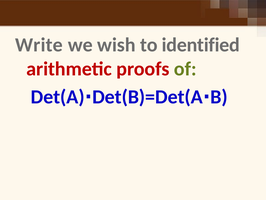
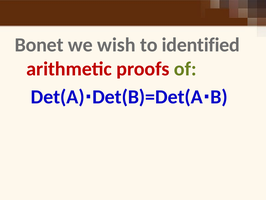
Write: Write -> Bonet (39, 45)
